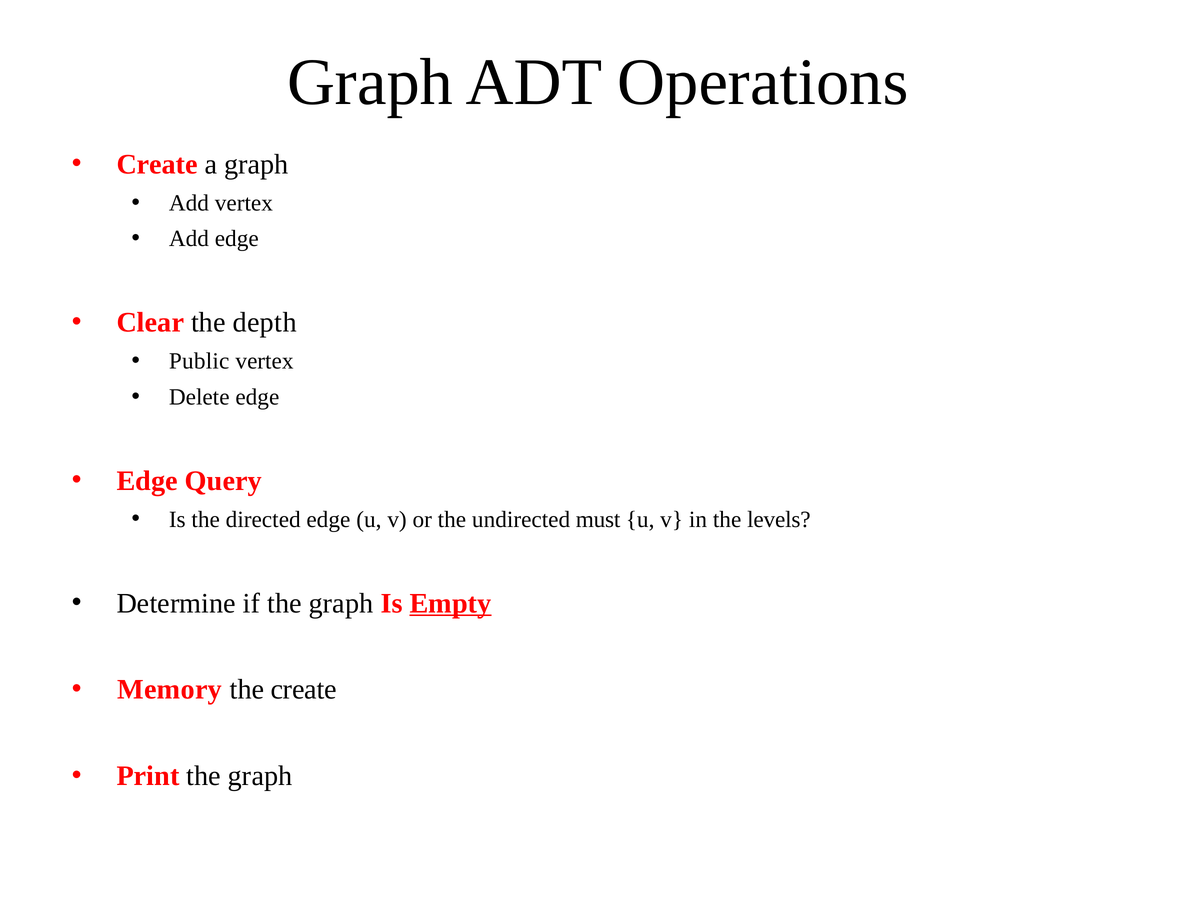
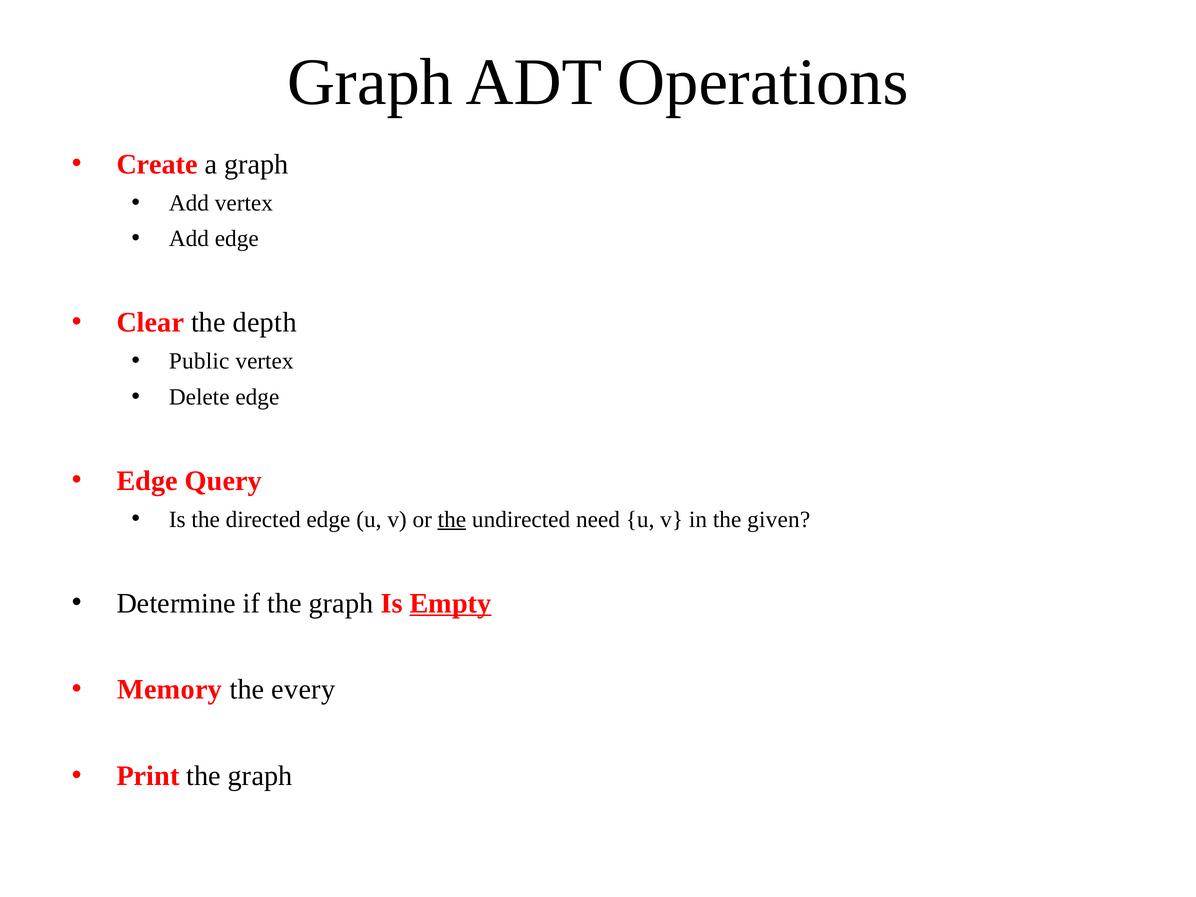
the underline: none -> present (452, 519)
must: must -> need (598, 519)
levels: levels -> given (779, 519)
the create: create -> every (303, 690)
